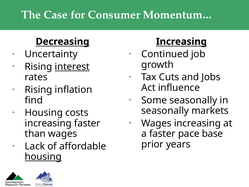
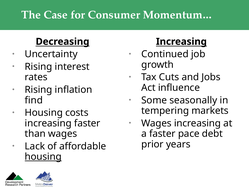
interest underline: present -> none (72, 67)
seasonally: seasonally -> tempering (165, 111)
base: base -> debt (212, 134)
